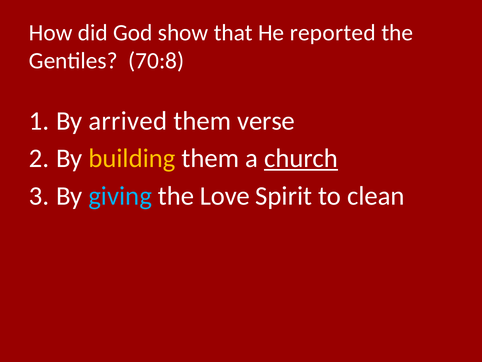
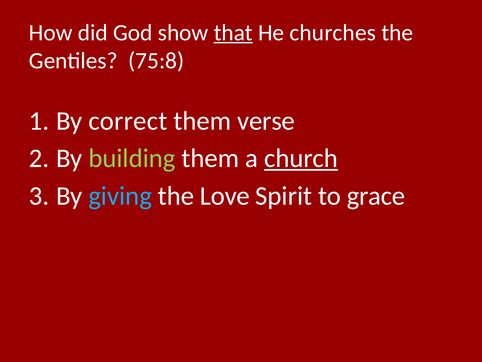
that underline: none -> present (233, 33)
reported: reported -> churches (333, 33)
70:8: 70:8 -> 75:8 (156, 61)
arrived: arrived -> correct (128, 121)
building colour: yellow -> light green (132, 158)
clean: clean -> grace (376, 196)
